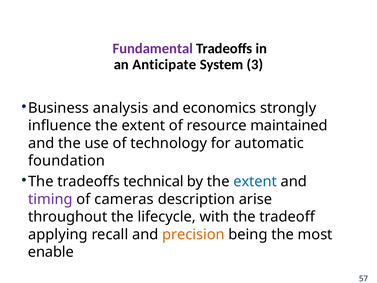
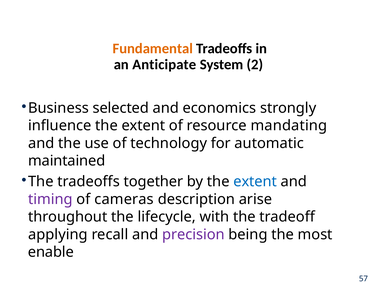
Fundamental colour: purple -> orange (153, 48)
3: 3 -> 2 (255, 65)
analysis: analysis -> selected (121, 108)
maintained: maintained -> mandating (289, 126)
foundation: foundation -> maintained (67, 161)
technical: technical -> together (153, 181)
precision colour: orange -> purple (193, 234)
